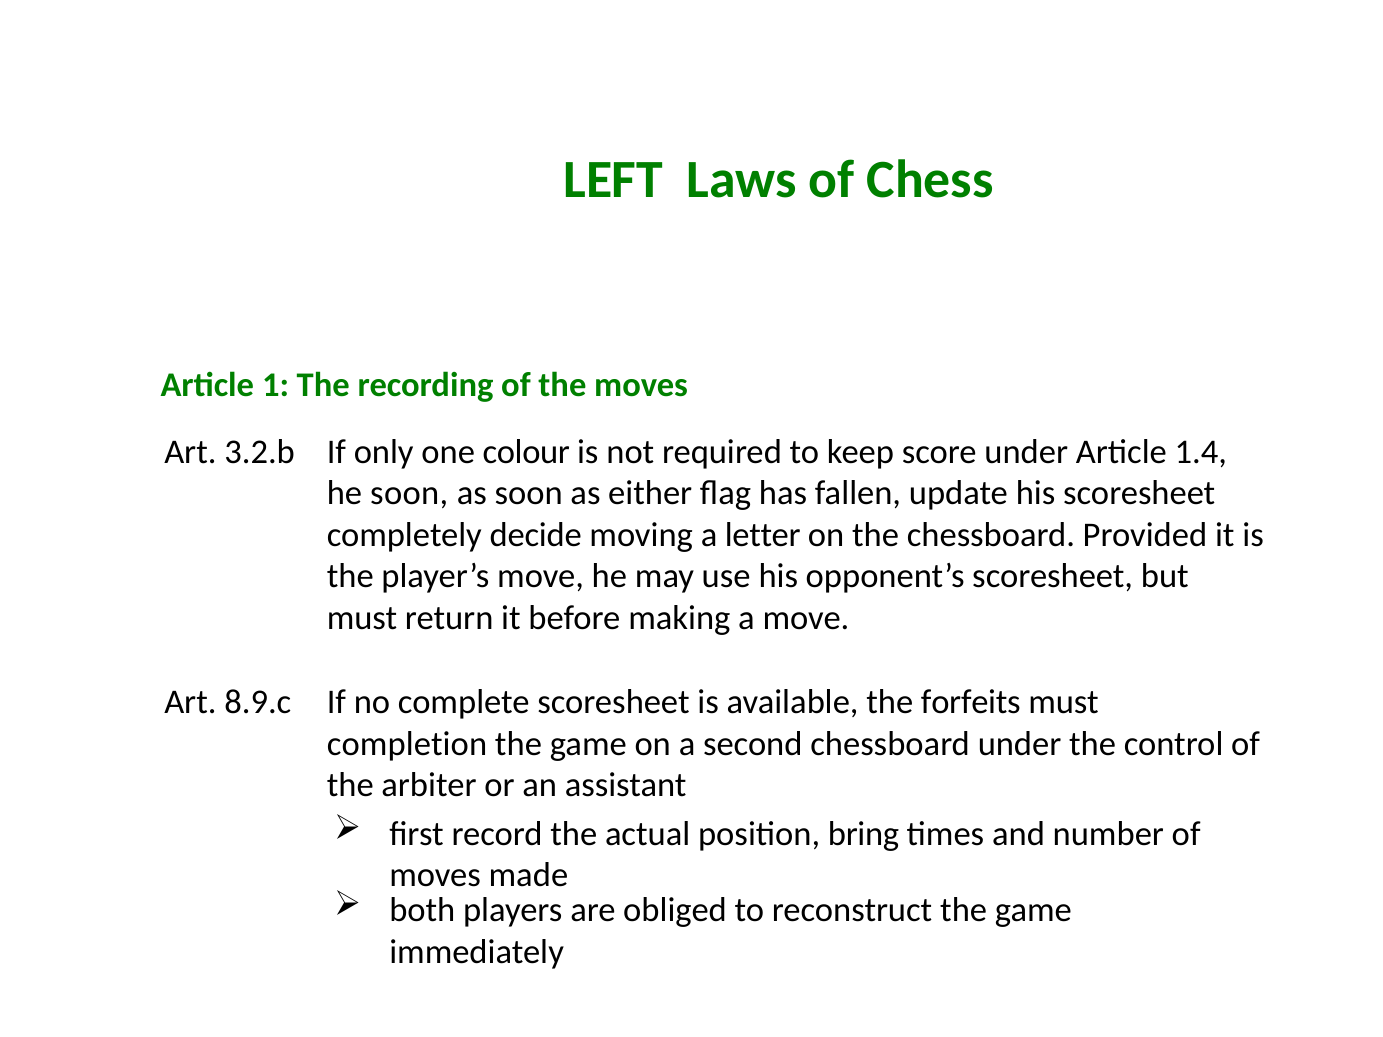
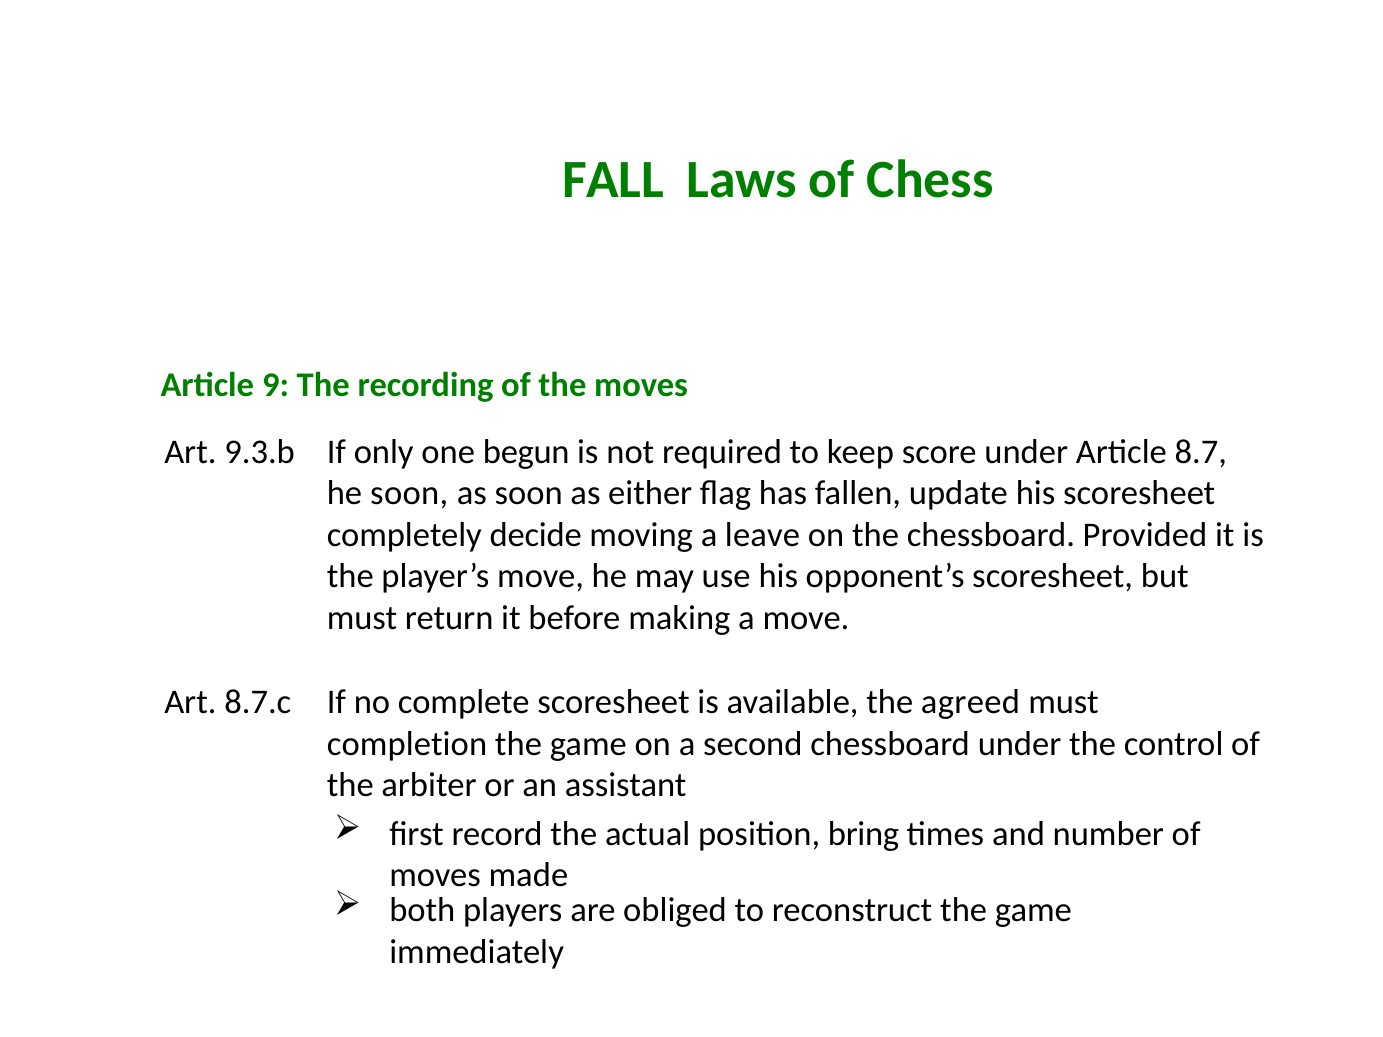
LEFT: LEFT -> FALL (613, 180)
1: 1 -> 9 (276, 385)
3.2.b: 3.2.b -> 9.3.b (260, 452)
colour: colour -> begun (526, 452)
1.4: 1.4 -> 8.7 (1201, 452)
letter: letter -> leave (763, 535)
8.9.c: 8.9.c -> 8.7.c (258, 702)
forfeits: forfeits -> agreed (971, 702)
